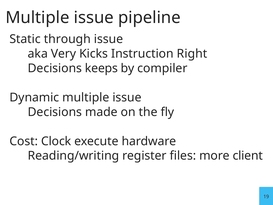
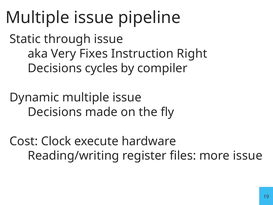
Kicks: Kicks -> Fixes (94, 54)
keeps: keeps -> cycles (101, 68)
more client: client -> issue (248, 156)
